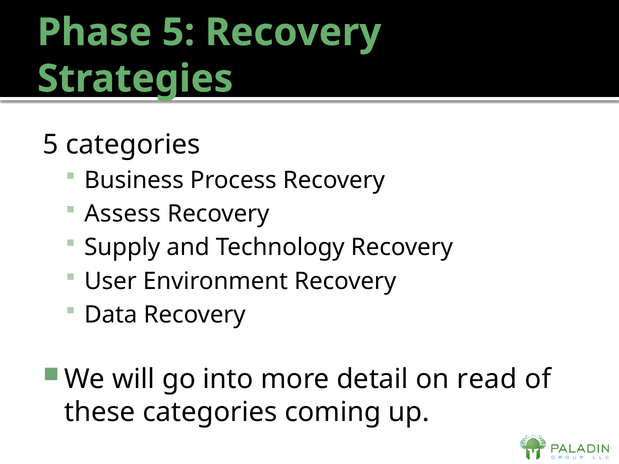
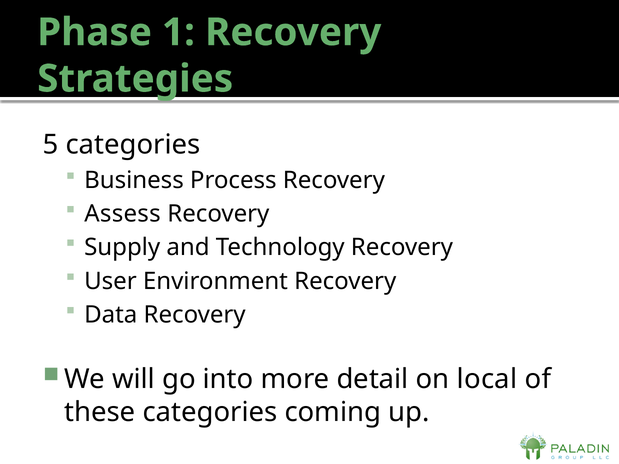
Phase 5: 5 -> 1 (178, 32)
read: read -> local (487, 379)
